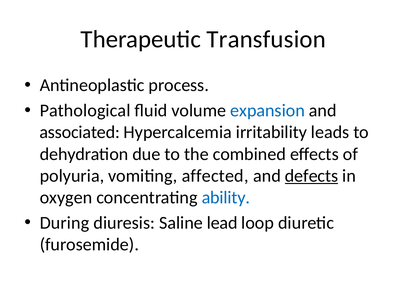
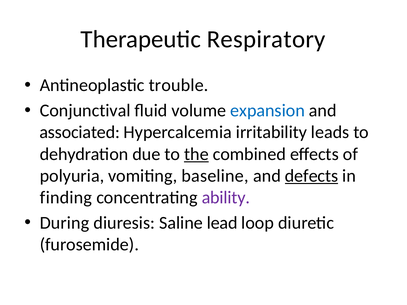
Transfusion: Transfusion -> Respiratory (266, 39)
process: process -> trouble (179, 85)
Pathological: Pathological -> Conjunctival (85, 111)
the underline: none -> present (196, 154)
affected: affected -> baseline (215, 176)
oxygen: oxygen -> finding (66, 198)
ability colour: blue -> purple (226, 198)
